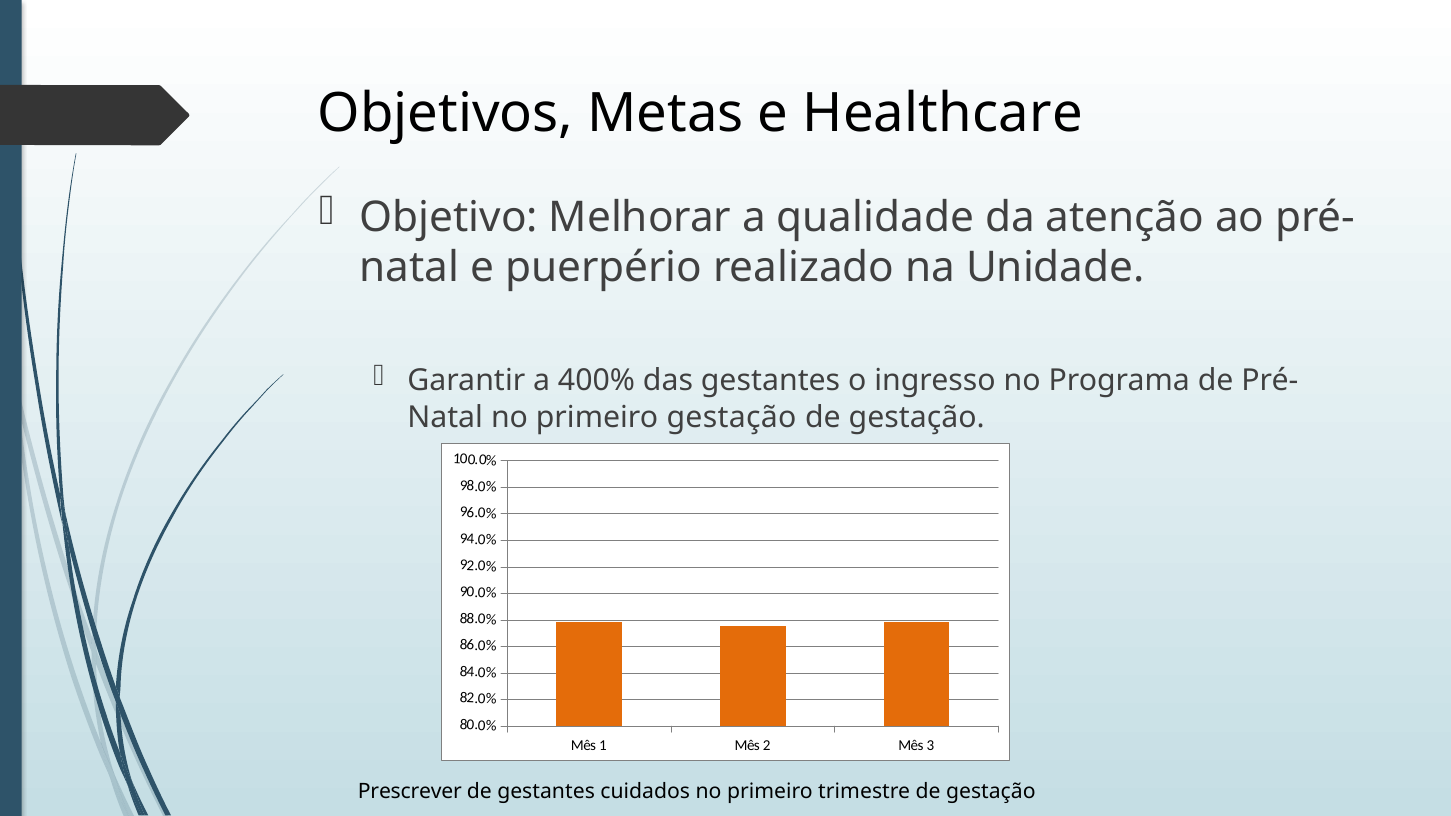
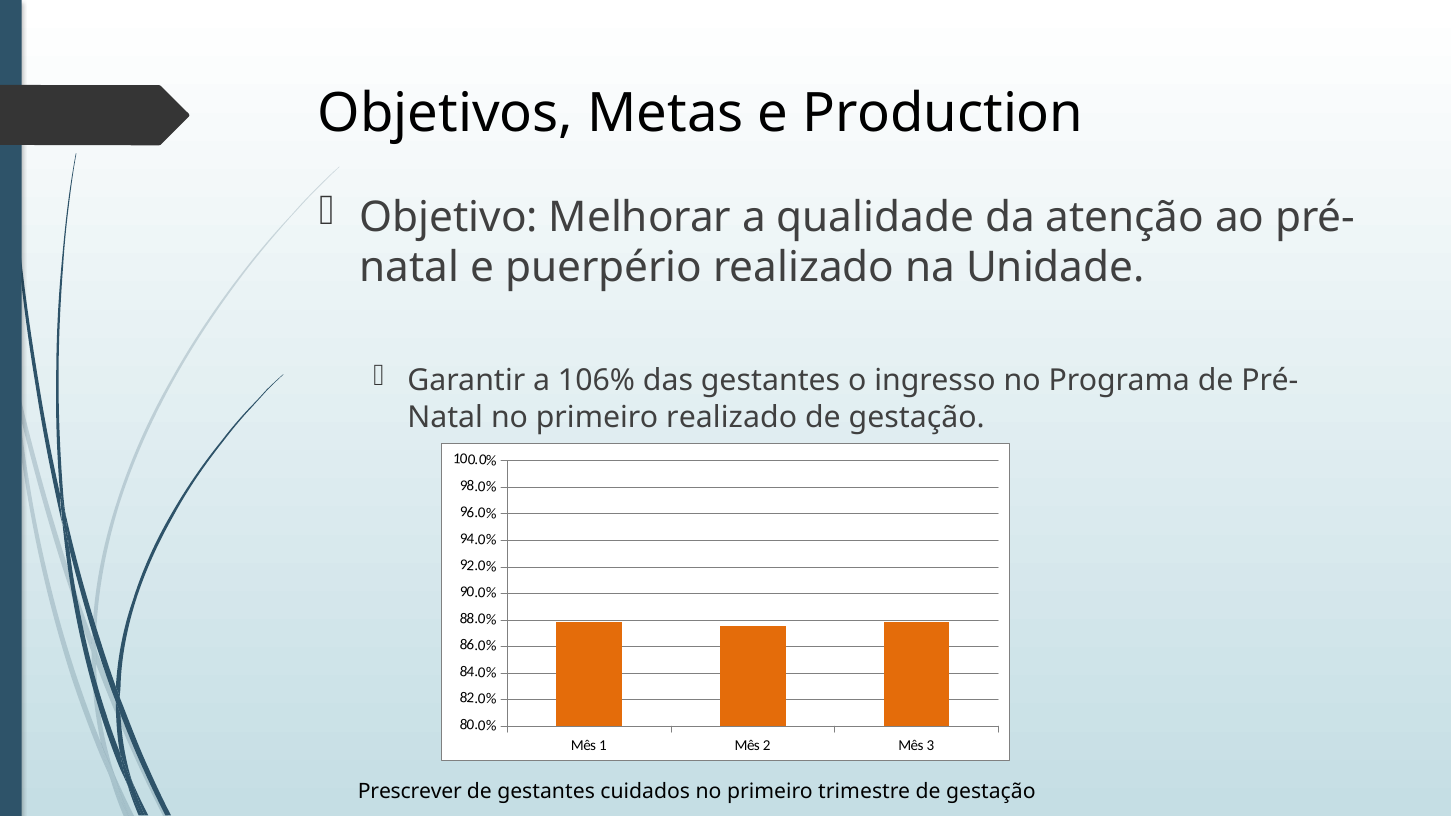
Healthcare: Healthcare -> Production (943, 113)
400%: 400% -> 106% (597, 381)
primeiro gestação: gestação -> realizado (732, 417)
